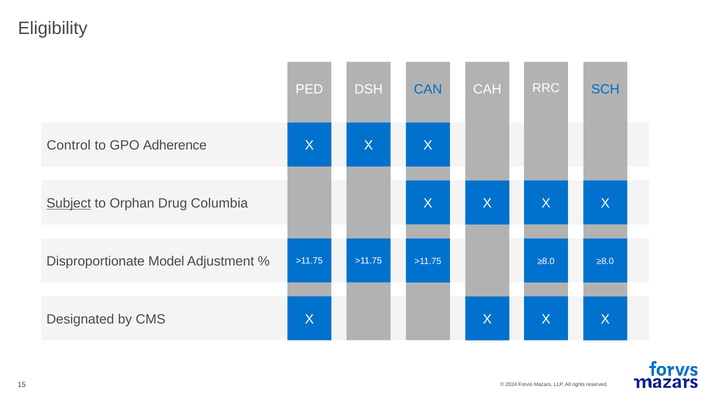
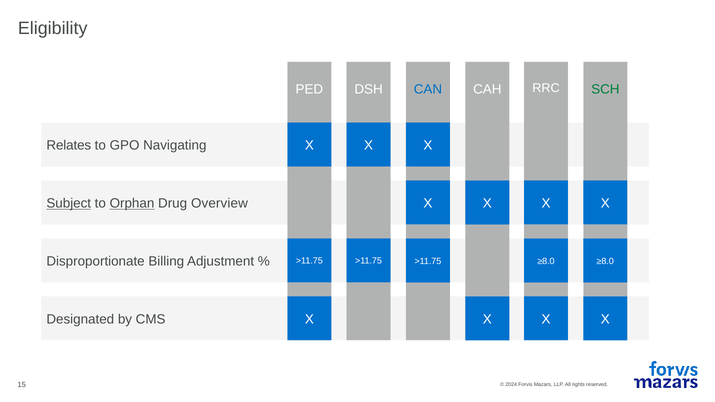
SCH colour: blue -> green (605, 90)
Control: Control -> Relates (69, 146)
Adherence: Adherence -> Navigating (175, 146)
Orphan underline: none -> present (132, 204)
Columbia: Columbia -> Overview (219, 204)
Model: Model -> Billing (166, 261)
